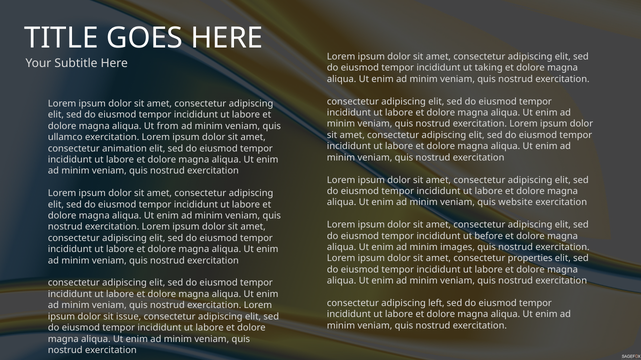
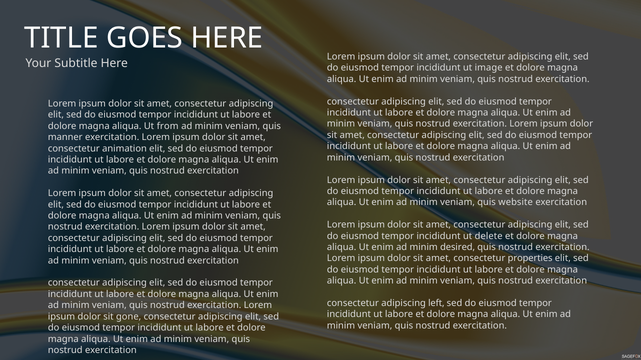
taking: taking -> image (489, 68)
ullamco: ullamco -> manner (65, 137)
before: before -> delete (489, 236)
images: images -> desired (458, 248)
issue: issue -> gone (129, 317)
